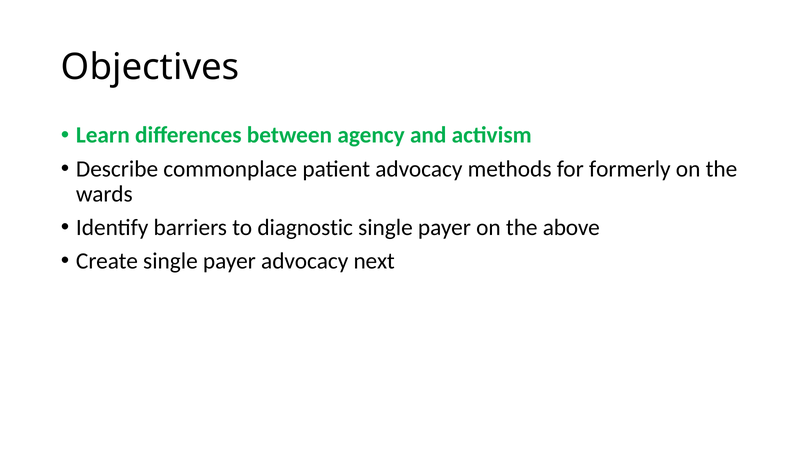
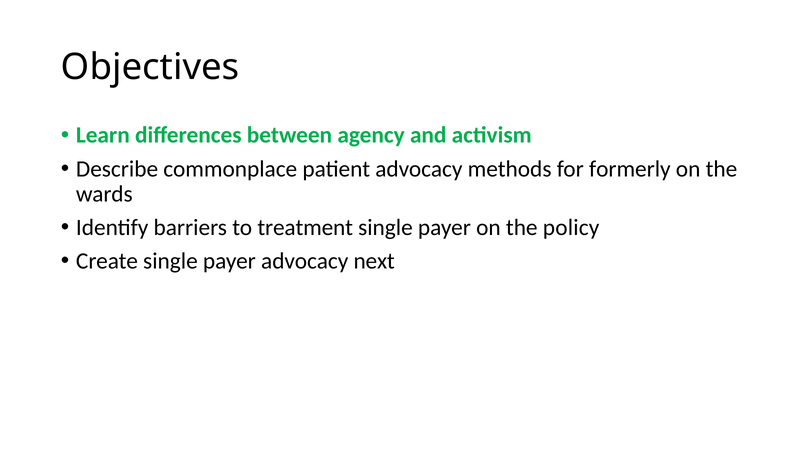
diagnostic: diagnostic -> treatment (305, 228)
above: above -> policy (571, 228)
